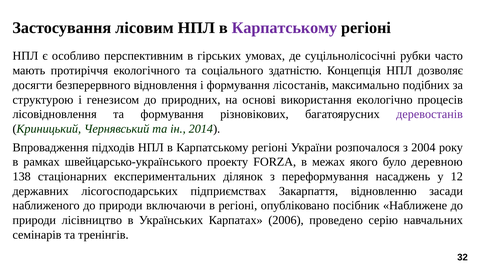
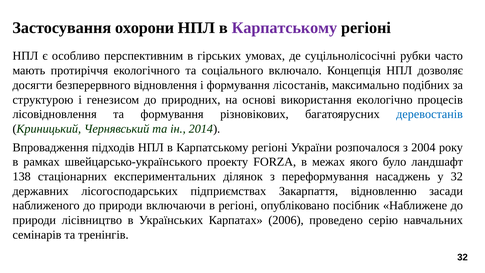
лісовим: лісовим -> охорони (145, 28)
здатністю: здатністю -> включало (295, 71)
деревостанів colour: purple -> blue (430, 114)
деревною: деревною -> ландшафт (437, 162)
у 12: 12 -> 32 (457, 176)
